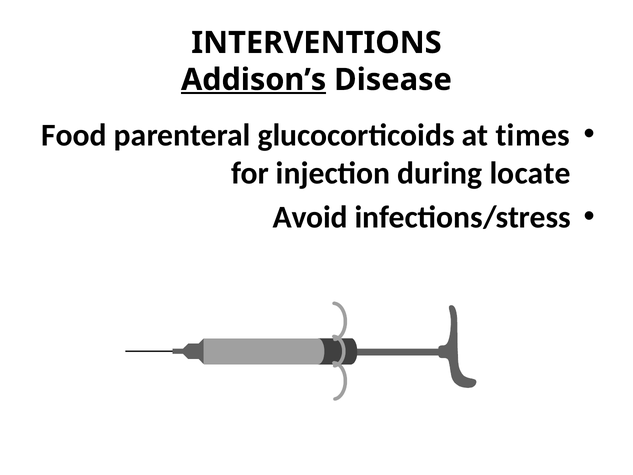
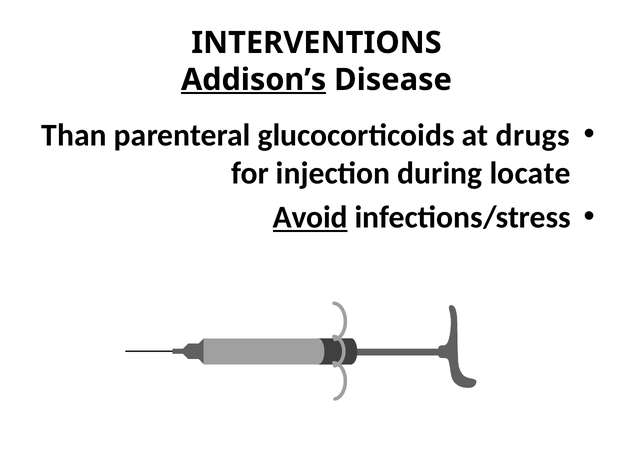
Food: Food -> Than (74, 135)
times: times -> drugs (533, 135)
Avoid underline: none -> present (310, 217)
